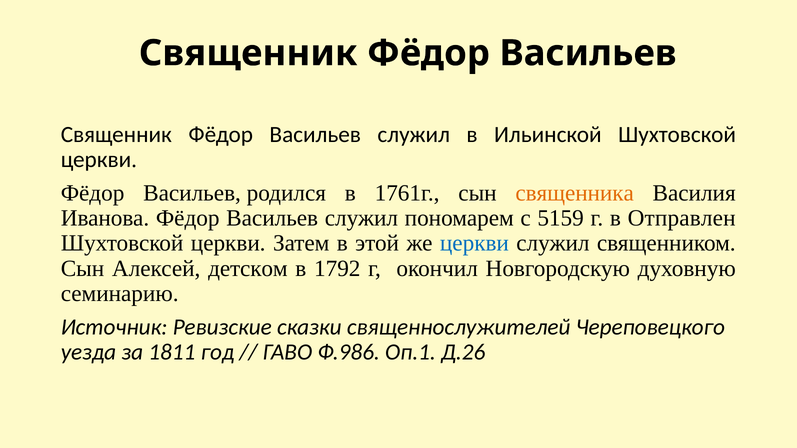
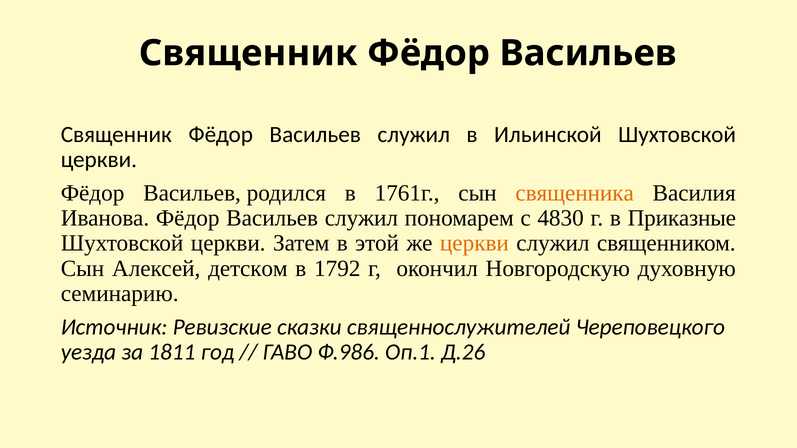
5159: 5159 -> 4830 (561, 218)
Отправлен: Отправлен -> Приказные (682, 218)
церкви colour: blue -> orange (474, 243)
